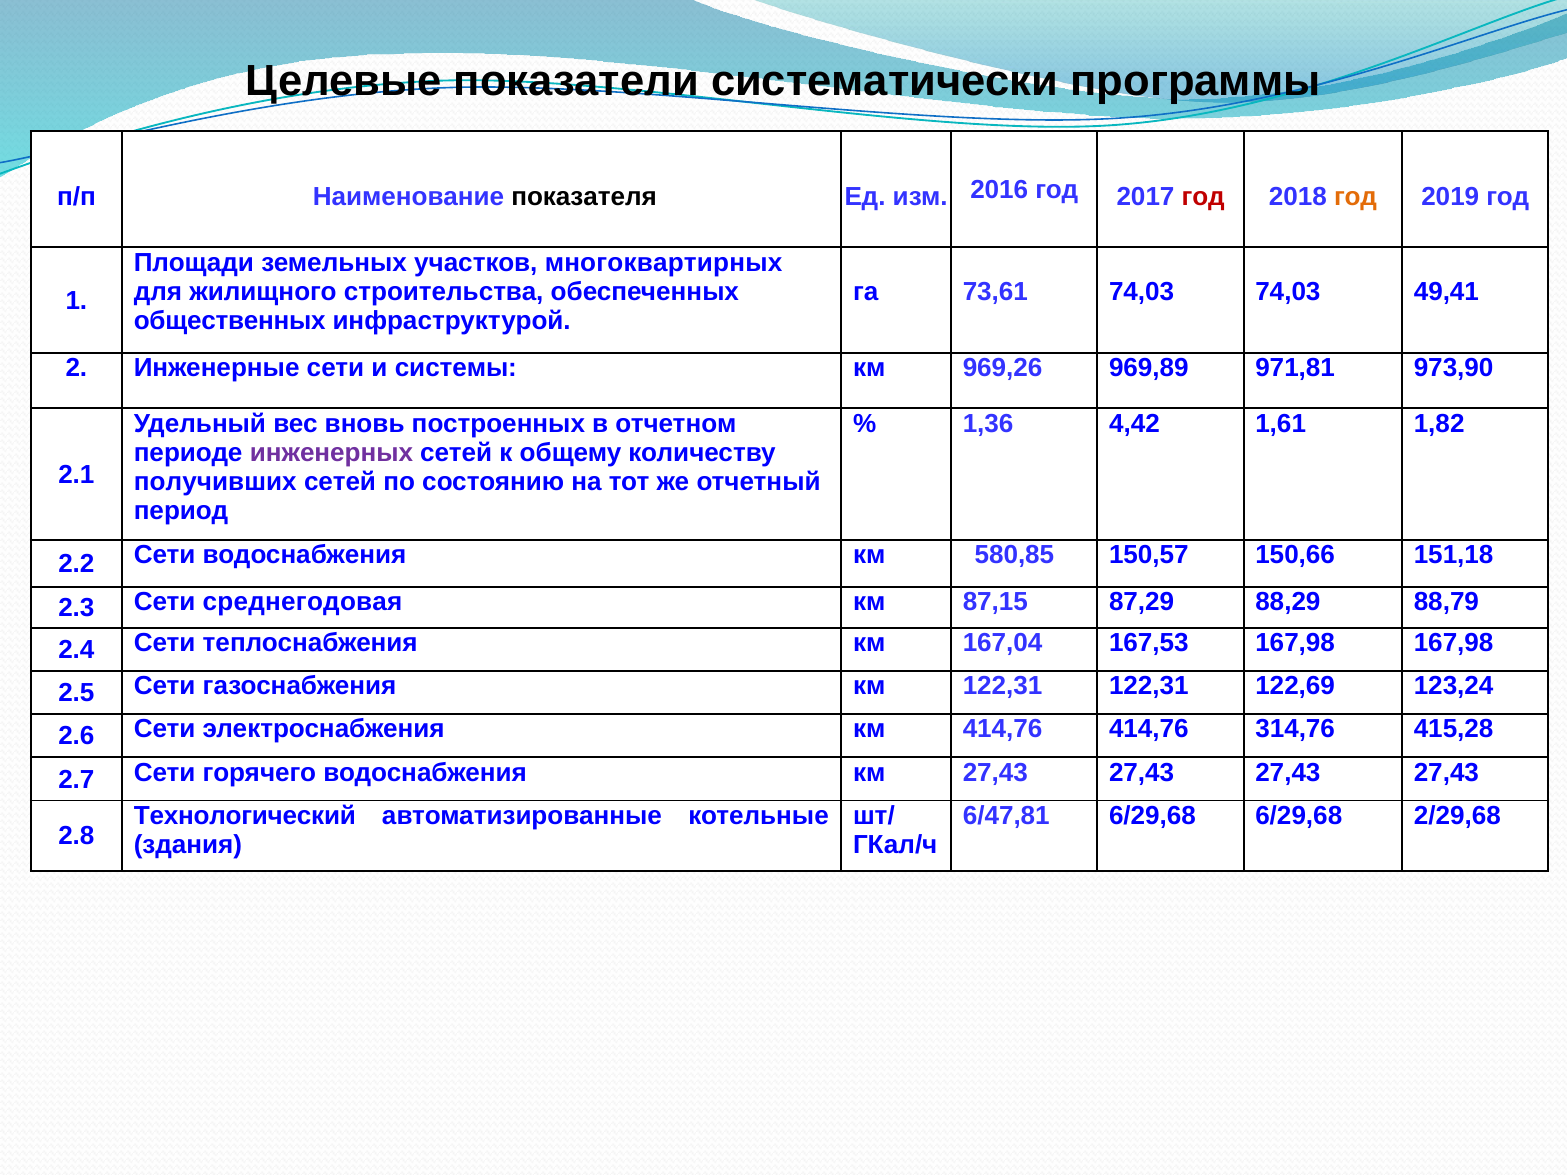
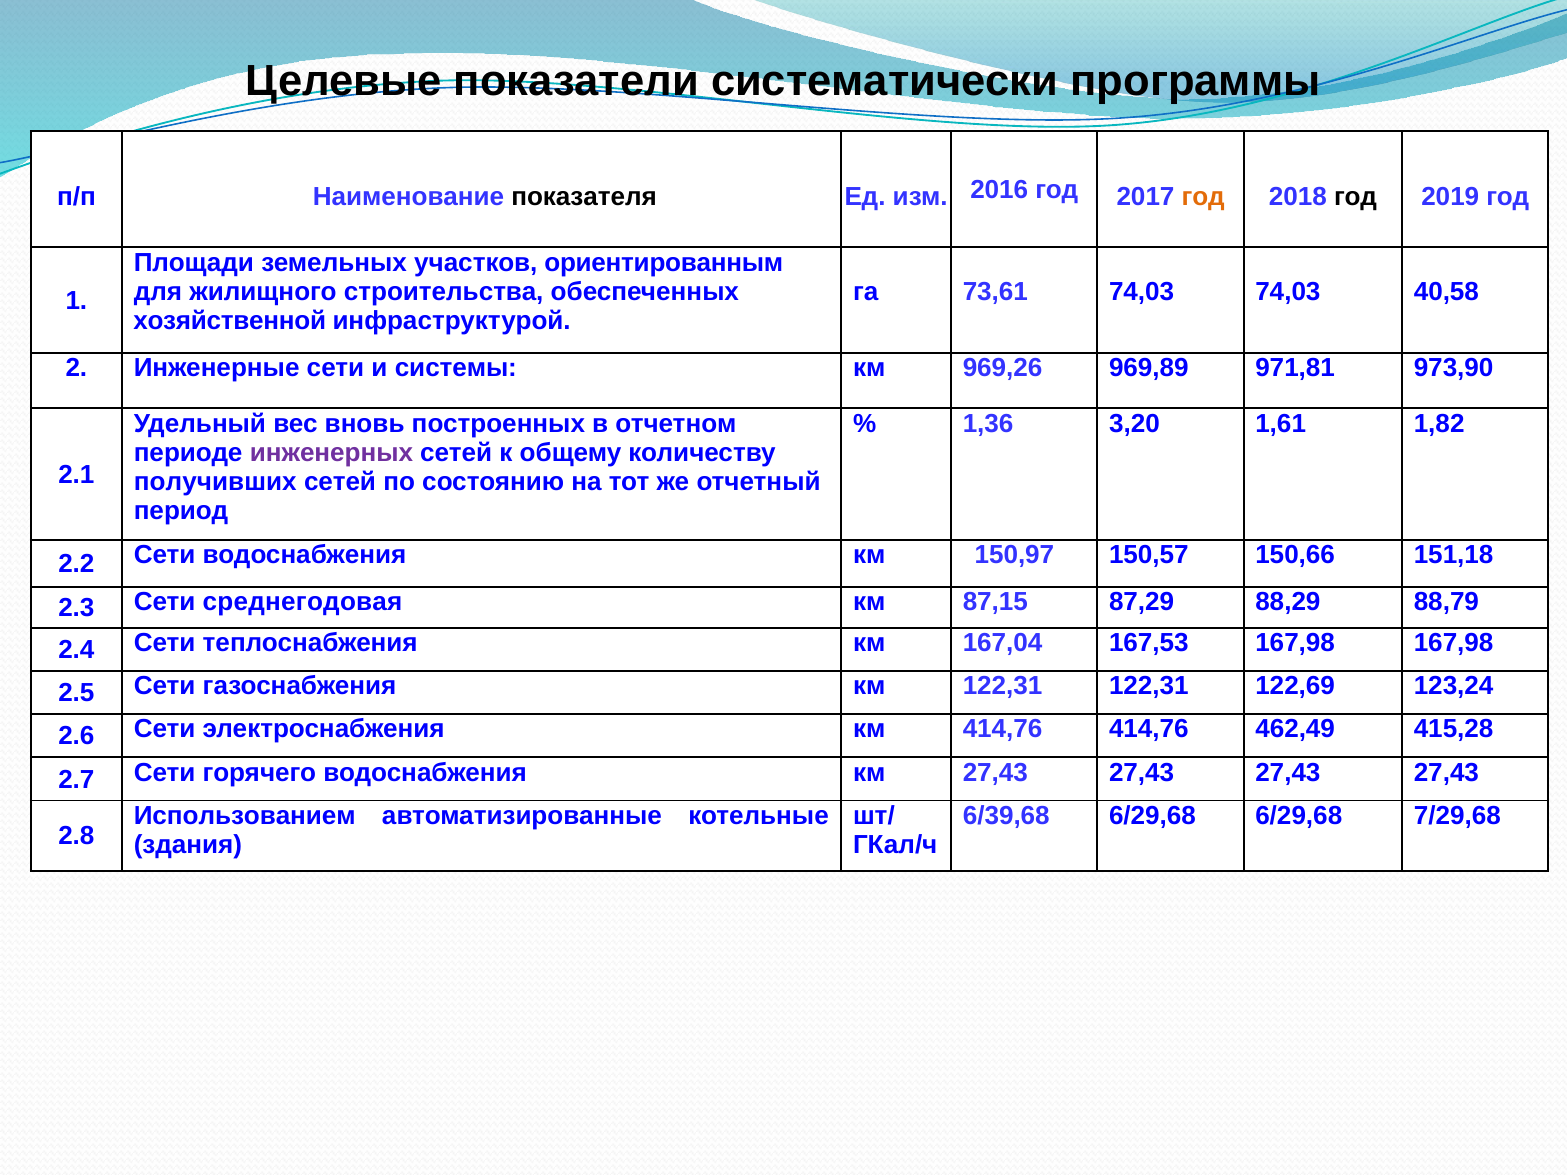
год colour: red -> orange (1203, 196)
год colour: orange -> black (1356, 196)
многоквартирных: многоквартирных -> ориентированным (664, 262)
49,41: 49,41 -> 40,58 (1446, 292)
общественных: общественных -> хозяйственной (230, 321)
4,42: 4,42 -> 3,20 (1134, 424)
580,85: 580,85 -> 150,97 (1014, 555)
314,76: 314,76 -> 462,49 (1295, 730)
Технологический: Технологический -> Использованием (245, 816)
6/47,81: 6/47,81 -> 6/39,68 (1006, 816)
2/29,68: 2/29,68 -> 7/29,68 (1457, 816)
